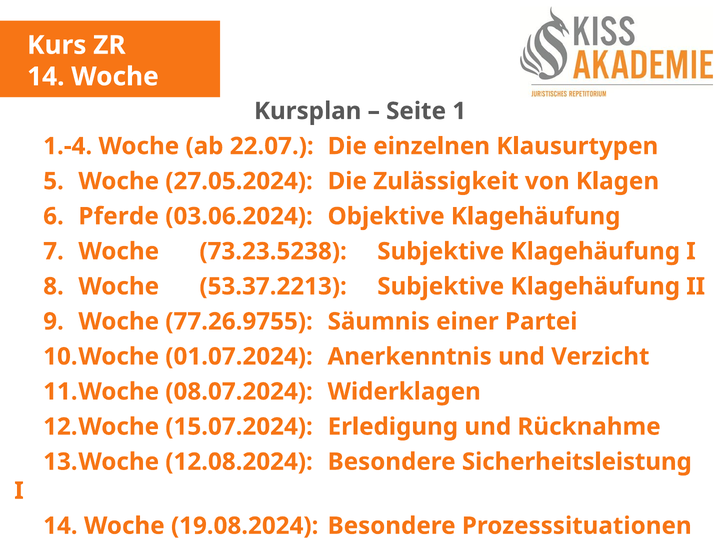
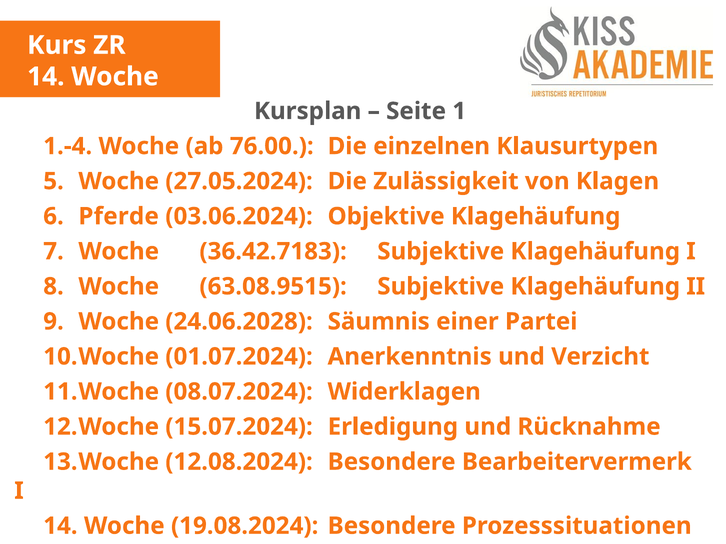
22.07: 22.07 -> 76.00 (272, 146)
73.23.5238: 73.23.5238 -> 36.42.7183 (273, 252)
53.37.2213: 53.37.2213 -> 63.08.9515 (273, 287)
77.26.9755: 77.26.9755 -> 24.06.2028 (239, 322)
Sicherheitsleistung: Sicherheitsleistung -> Bearbeitervermerk (577, 462)
